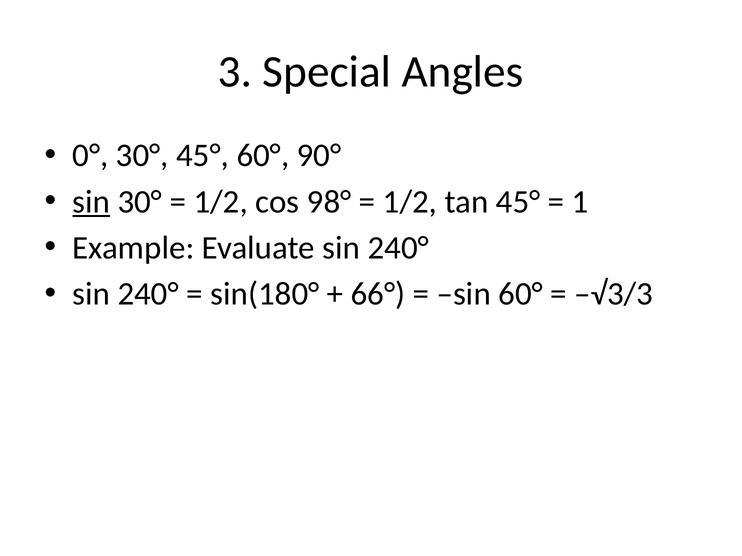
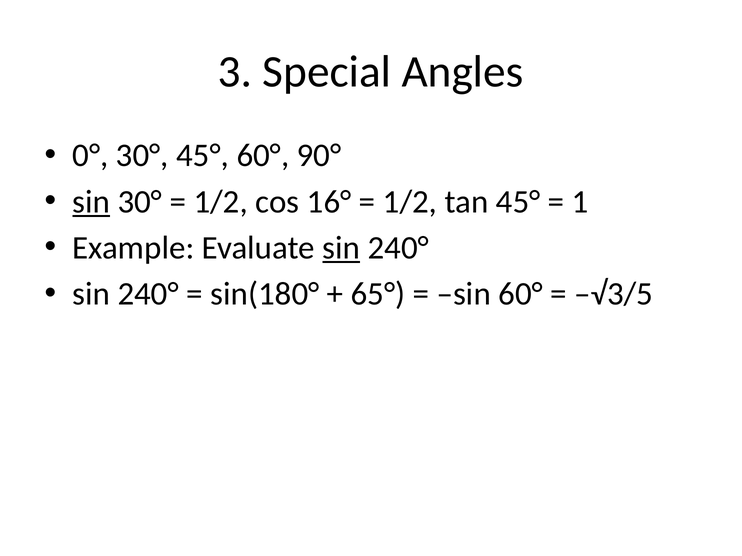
98°: 98° -> 16° (329, 202)
sin underline: none -> present (341, 248)
66°: 66° -> 65° (378, 294)
–√3/3: –√3/3 -> –√3/5 (614, 294)
